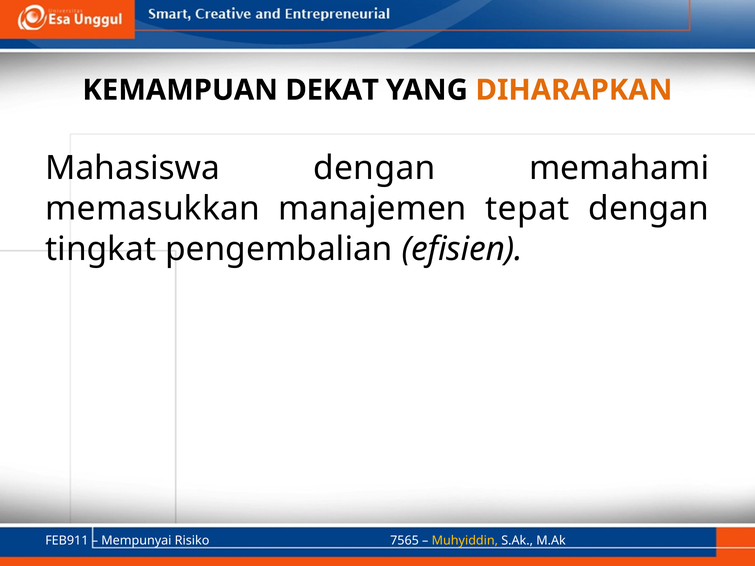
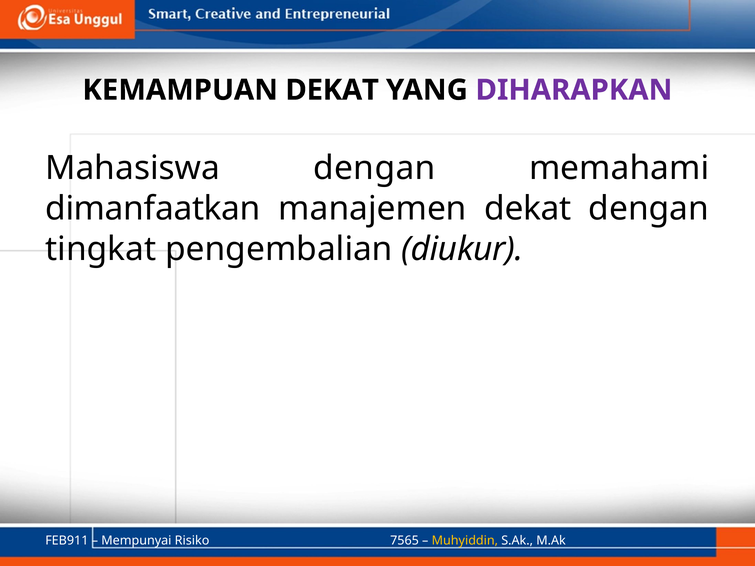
DIHARAPKAN colour: orange -> purple (574, 90)
memasukkan: memasukkan -> dimanfaatkan (153, 209)
manajemen tepat: tepat -> dekat (528, 209)
efisien: efisien -> diukur (462, 249)
